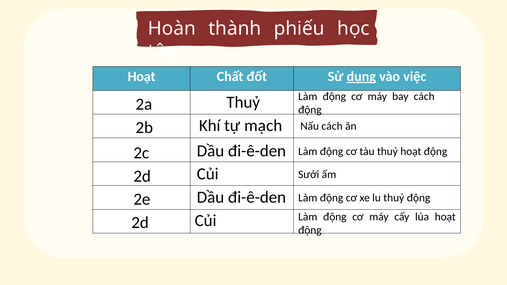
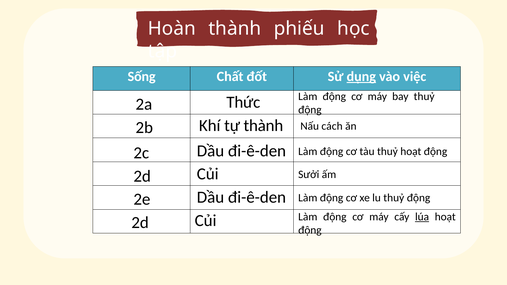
Hoạt: Hoạt -> Sống (142, 77)
2a Thuỷ: Thuỷ -> Thức (243, 102)
bay cách: cách -> thuỷ (424, 96)
tự mạch: mạch -> thành (263, 126)
lúa underline: none -> present (422, 217)
